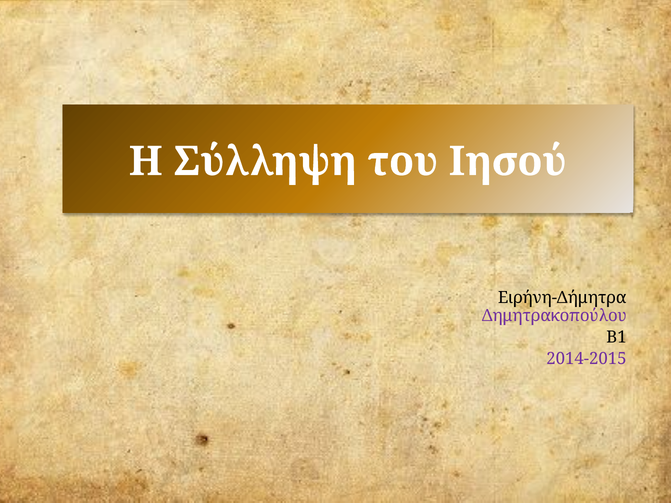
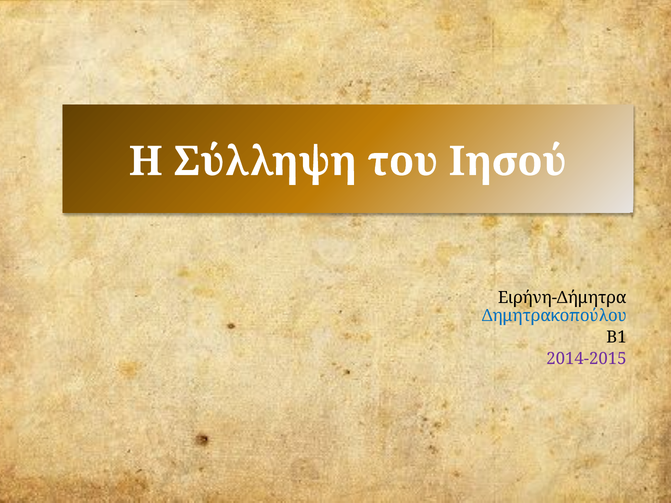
Δημητρακοπούλου colour: purple -> blue (554, 316)
